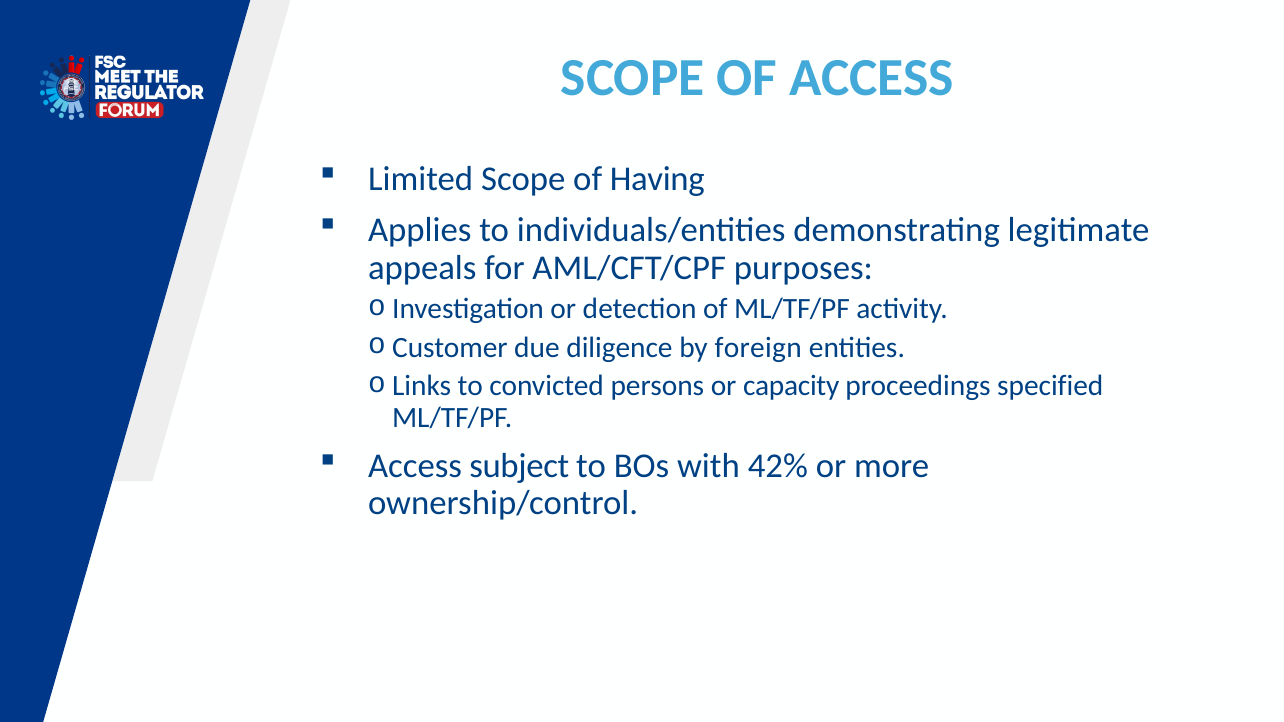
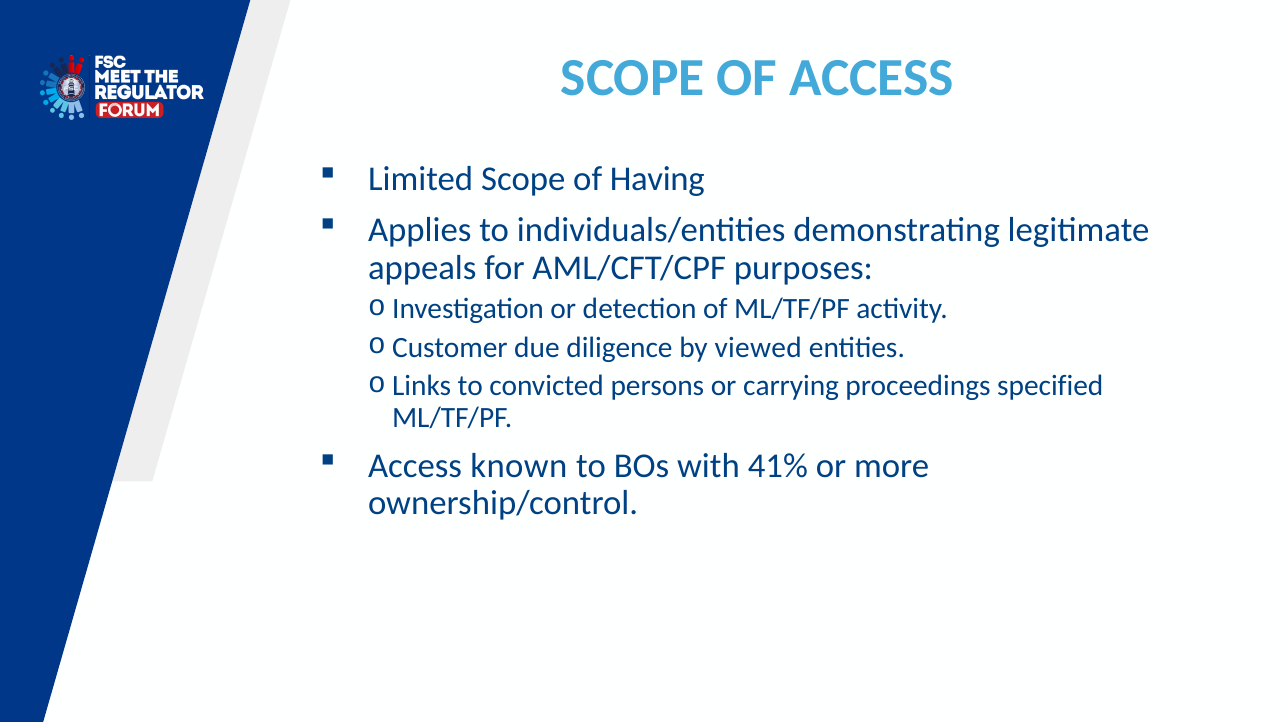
foreign: foreign -> viewed (758, 348)
capacity: capacity -> carrying (791, 386)
subject: subject -> known (519, 466)
42%: 42% -> 41% (778, 466)
